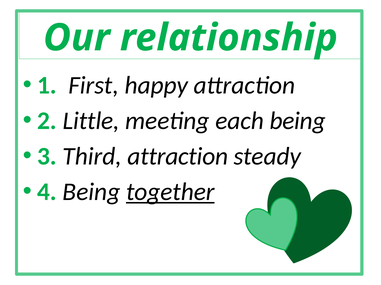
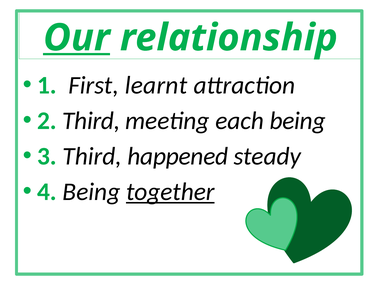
Our underline: none -> present (77, 38)
happy: happy -> learnt (156, 86)
2 Little: Little -> Third (91, 121)
Third attraction: attraction -> happened (178, 157)
